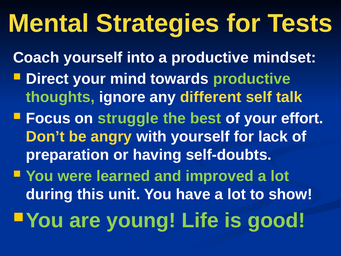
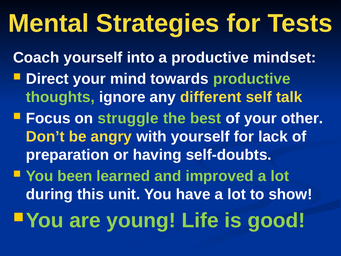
effort: effort -> other (302, 118)
were: were -> been (75, 176)
